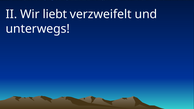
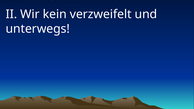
liebt: liebt -> kein (55, 14)
